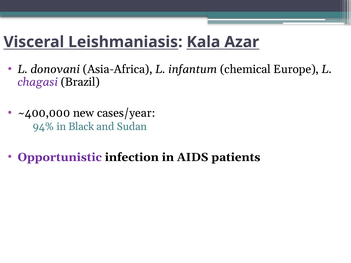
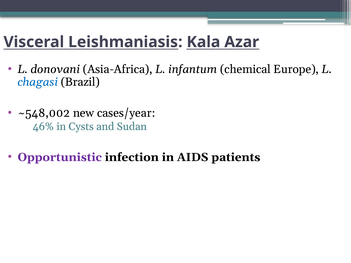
chagasi colour: purple -> blue (38, 82)
~400,000: ~400,000 -> ~548,002 (44, 113)
94%: 94% -> 46% (43, 127)
Black: Black -> Cysts (81, 127)
